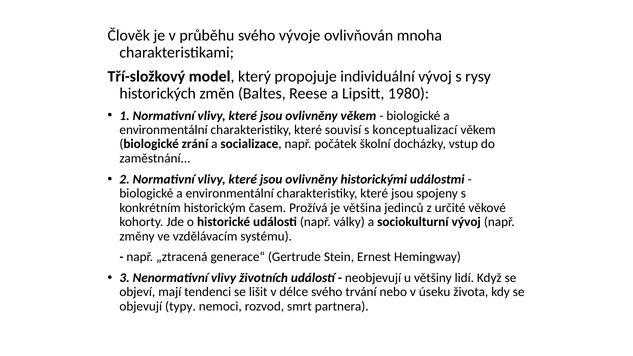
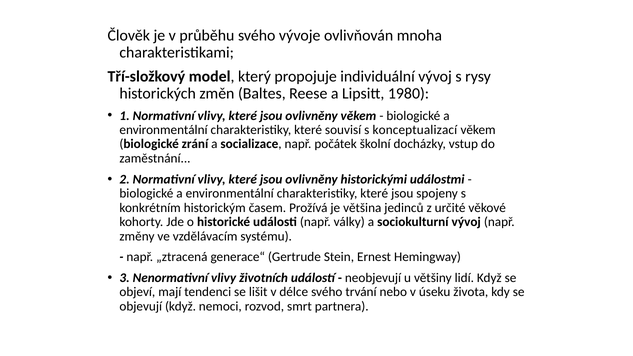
objevují typy: typy -> když (181, 306)
